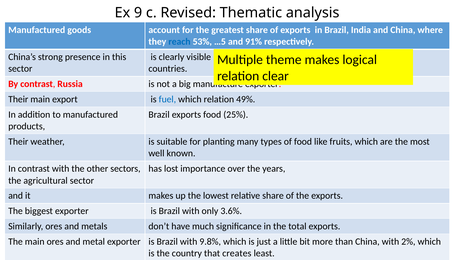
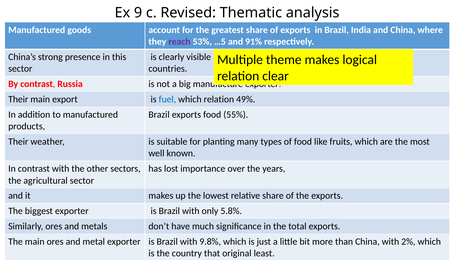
reach colour: blue -> purple (179, 42)
25%: 25% -> 55% (236, 114)
3.6%: 3.6% -> 5.8% (231, 211)
creates: creates -> original (237, 253)
